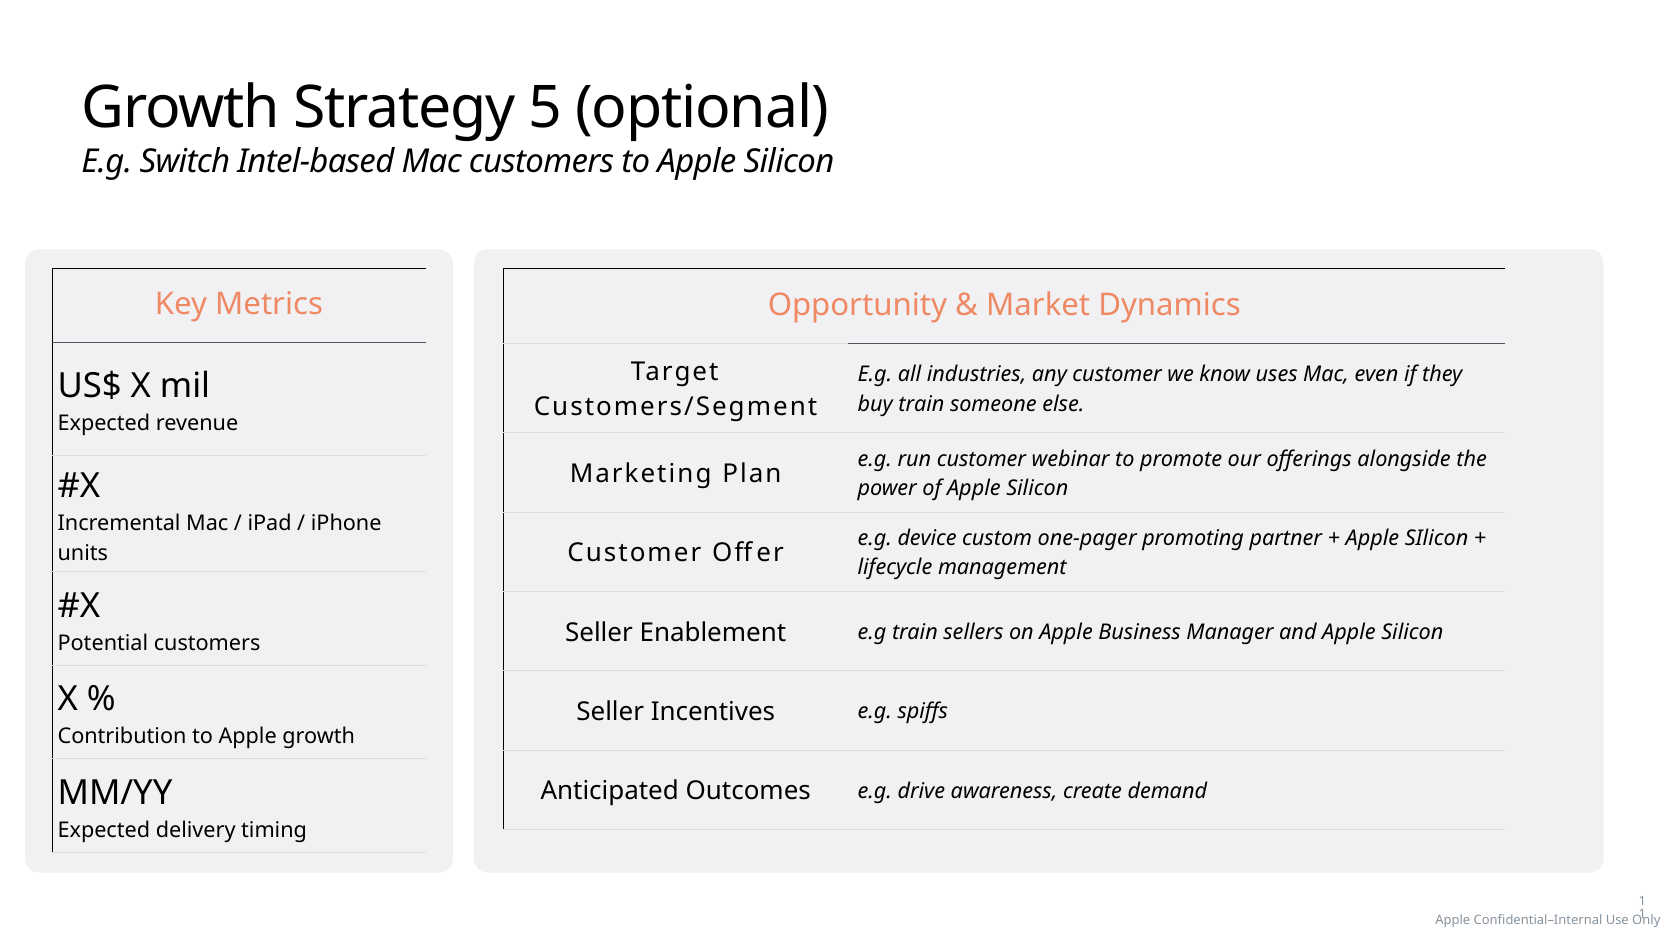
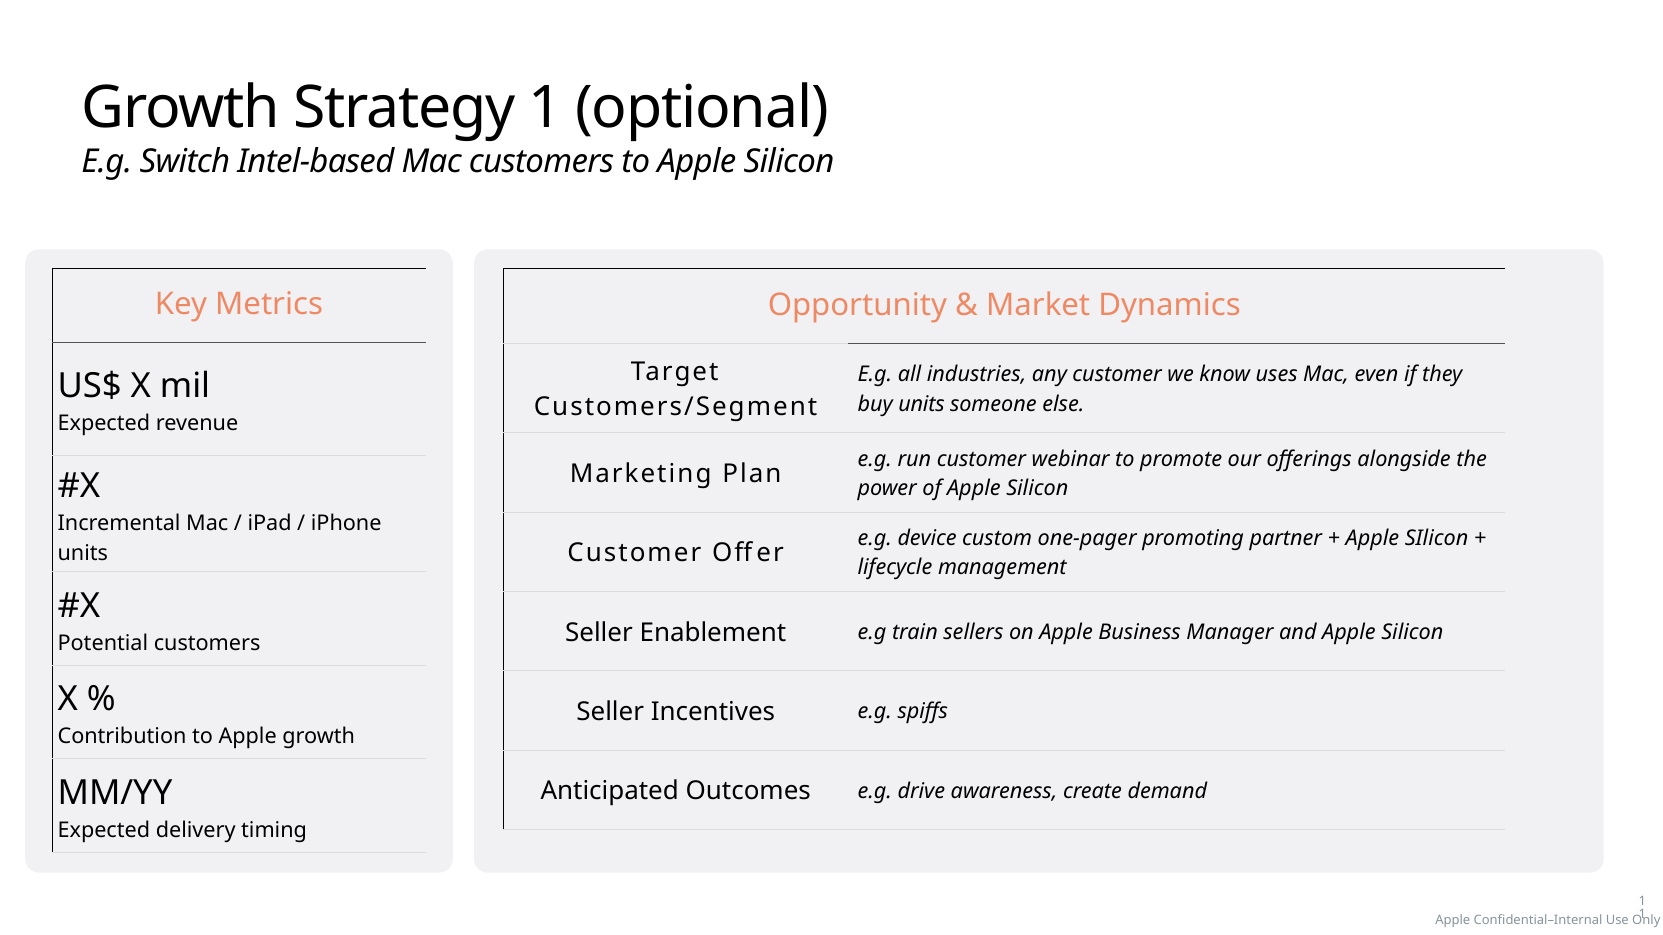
Strategy 5: 5 -> 1 (545, 109)
buy train: train -> units (921, 404)
